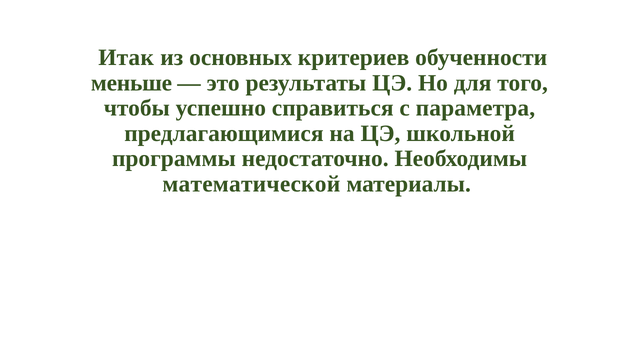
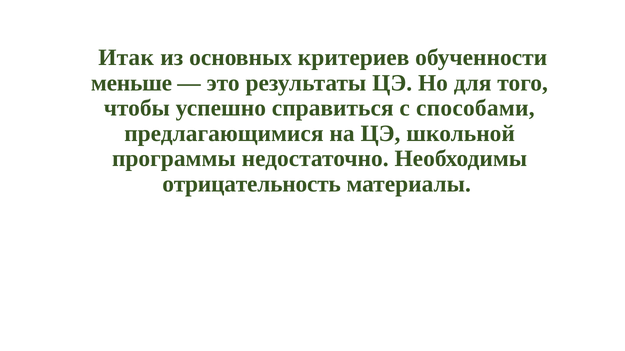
параметра: параметра -> способами (475, 108)
математической: математической -> отрицательность (252, 184)
